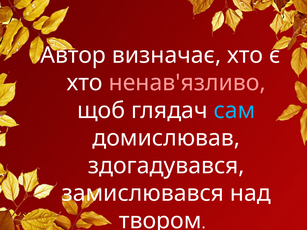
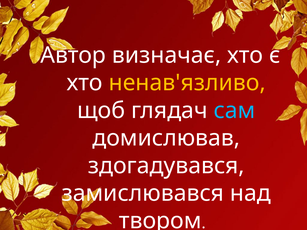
ненав'язливо colour: pink -> yellow (187, 83)
